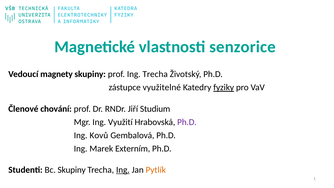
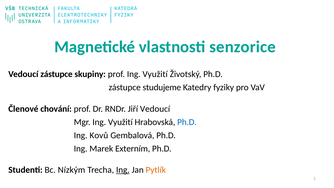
Vedoucí magnety: magnety -> zástupce (56, 74)
prof Ing Trecha: Trecha -> Využití (155, 74)
využitelné: využitelné -> studujeme (162, 87)
fyziky underline: present -> none (224, 87)
Jiří Studium: Studium -> Vedoucí (155, 109)
Ph.D colour: purple -> blue (187, 122)
Bc Skupiny: Skupiny -> Nízkým (72, 170)
